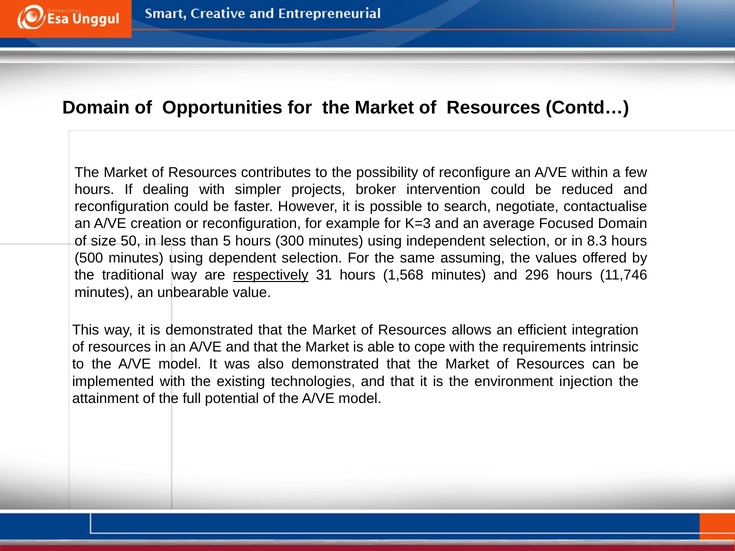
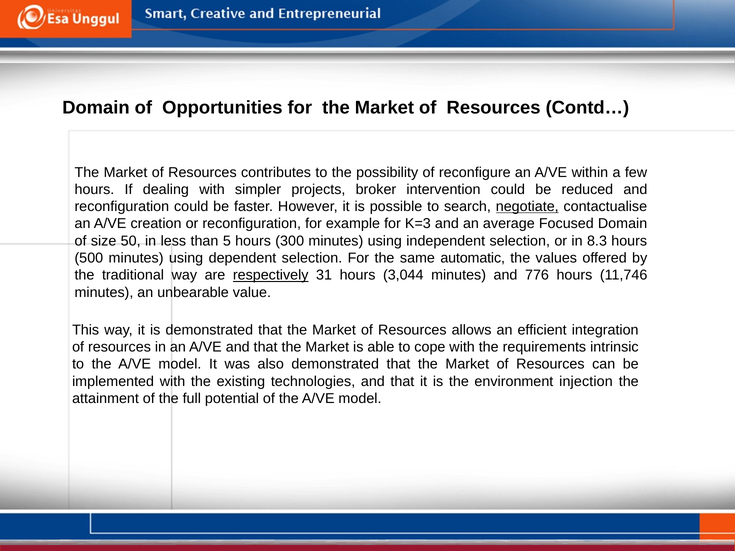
negotiate underline: none -> present (527, 207)
assuming: assuming -> automatic (473, 258)
1,568: 1,568 -> 3,044 (403, 275)
296: 296 -> 776 (537, 275)
